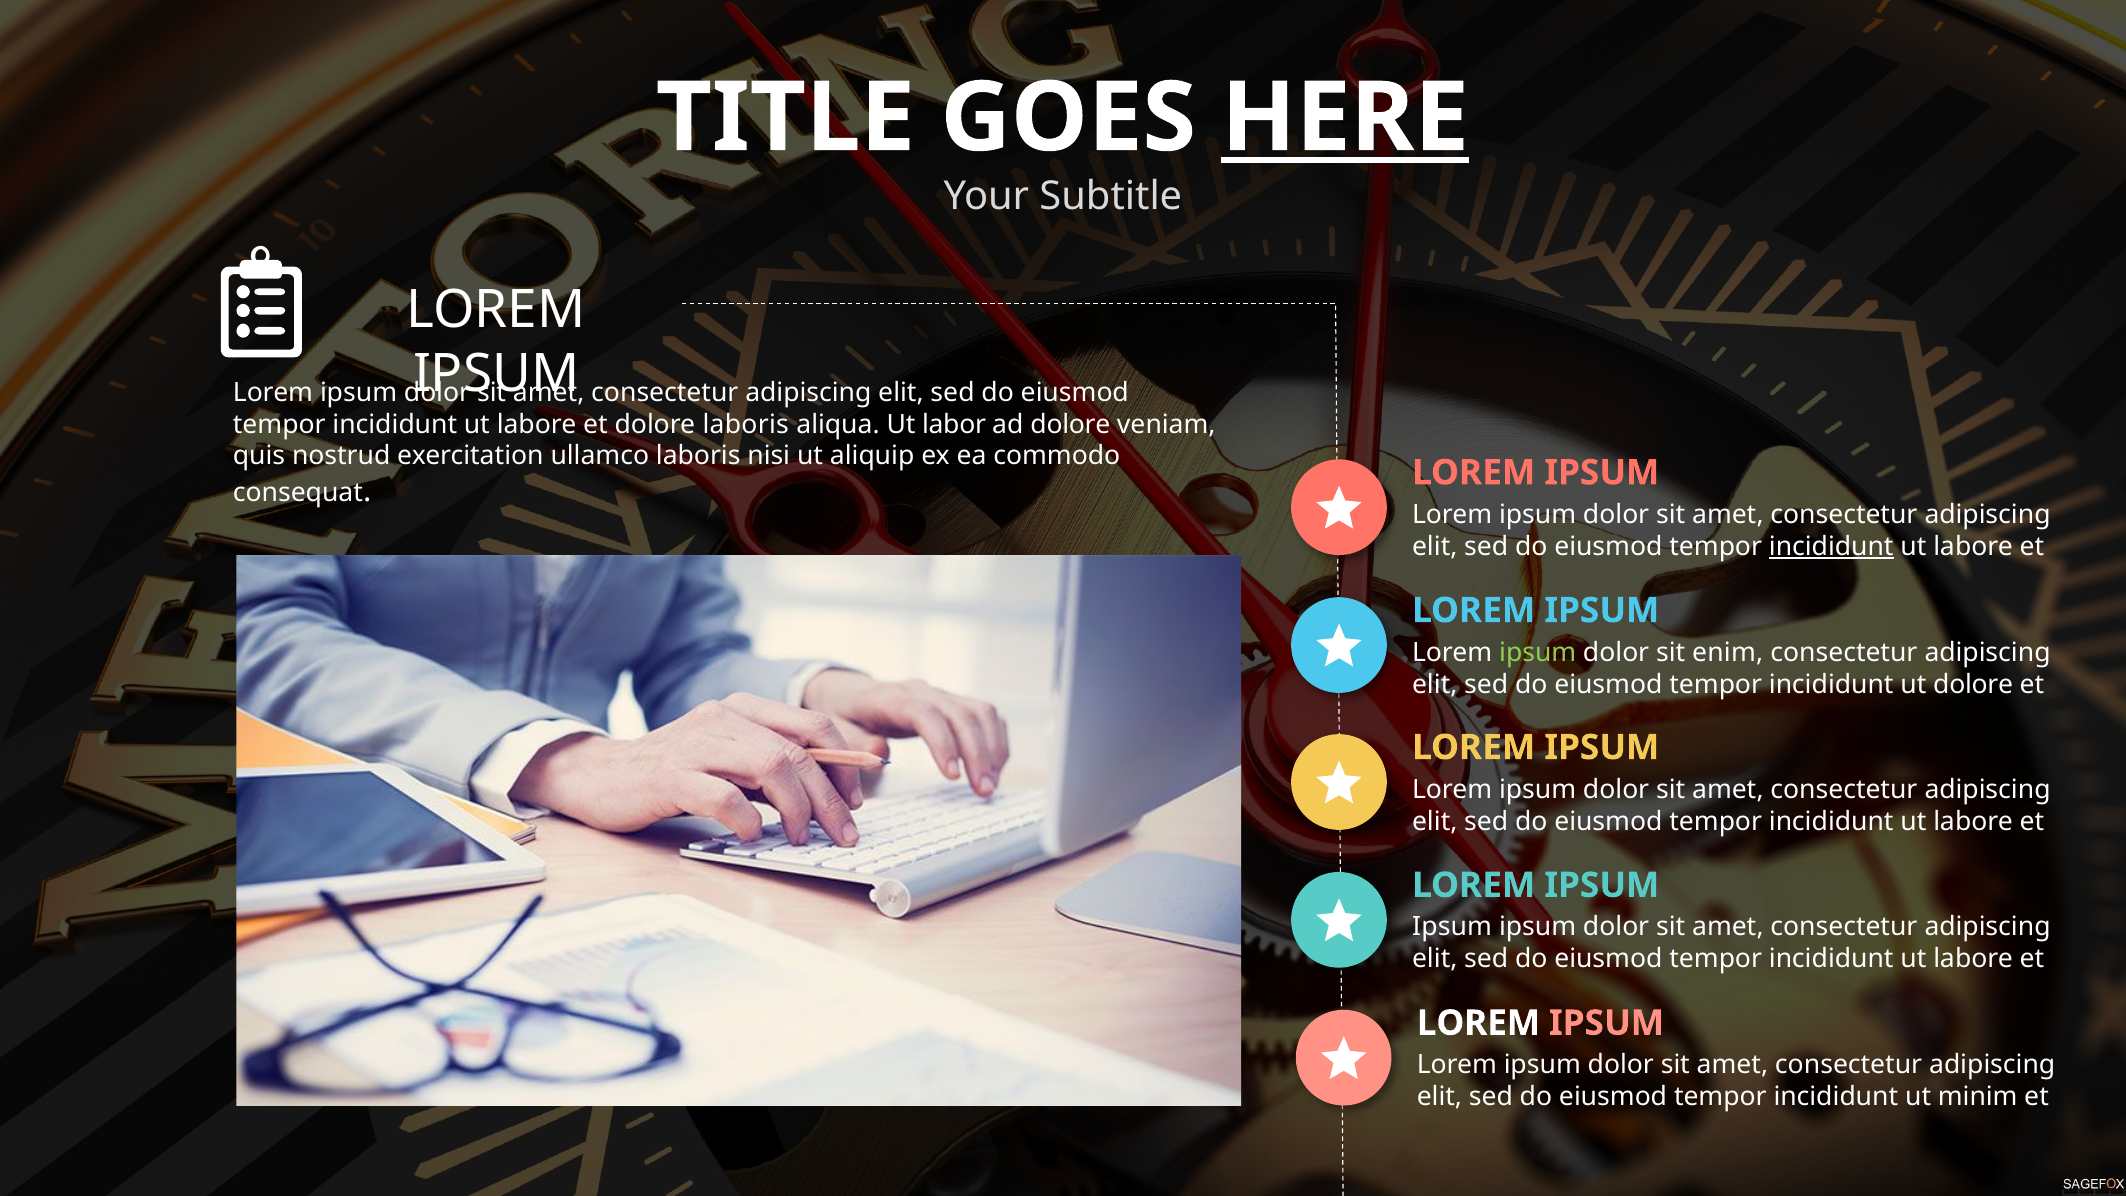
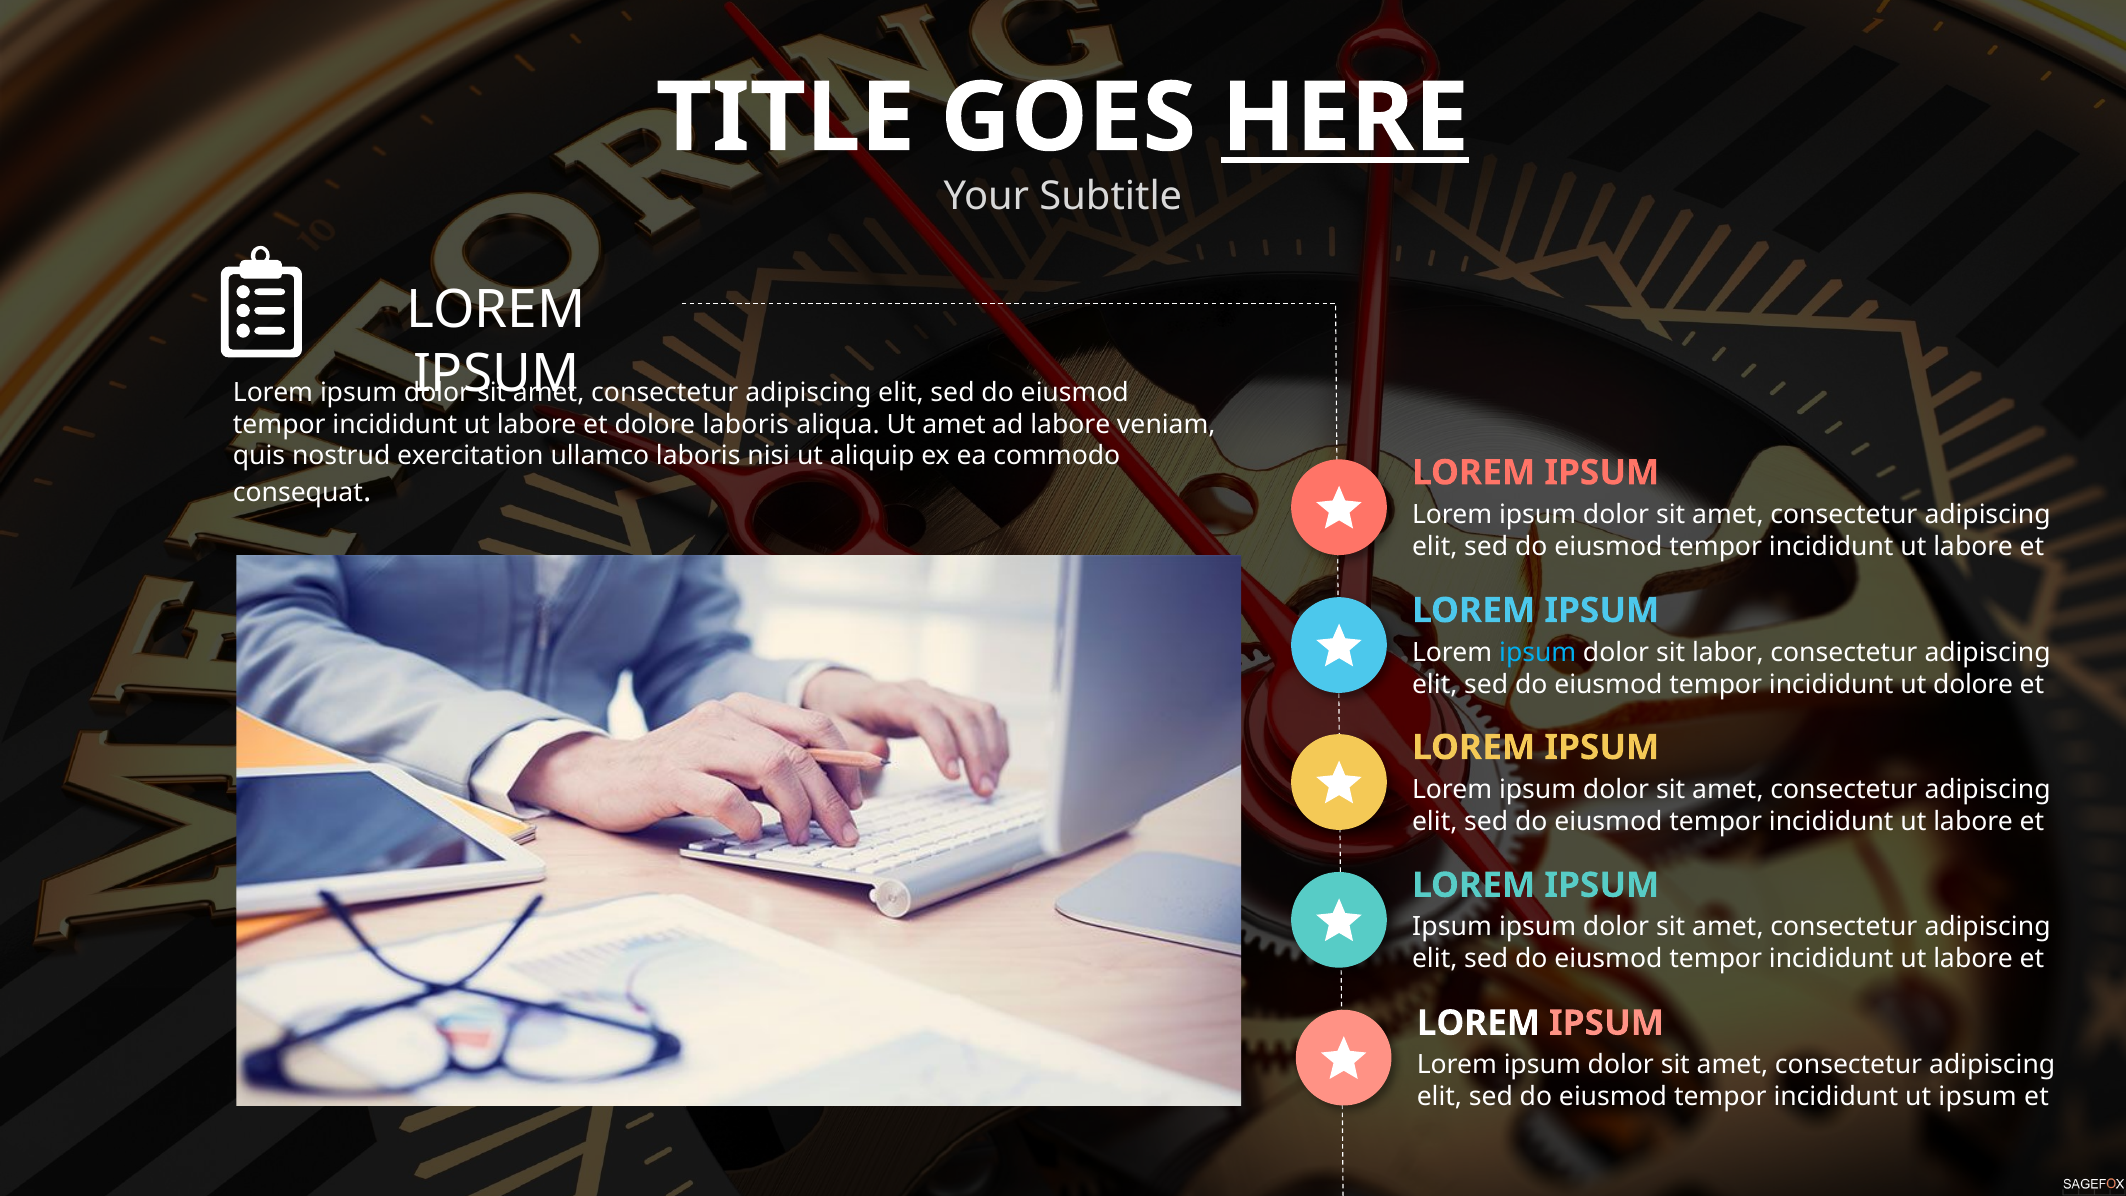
Ut labor: labor -> amet (954, 424)
ad dolore: dolore -> labore (1070, 424)
incididunt underline: present -> none (1831, 546)
ipsum colour: light green -> light blue (1538, 652)
enim: enim -> labor (1728, 652)
ut minim: minim -> ipsum (1978, 1097)
